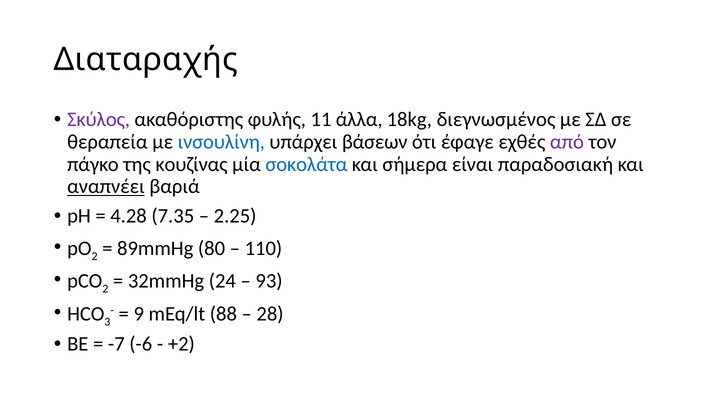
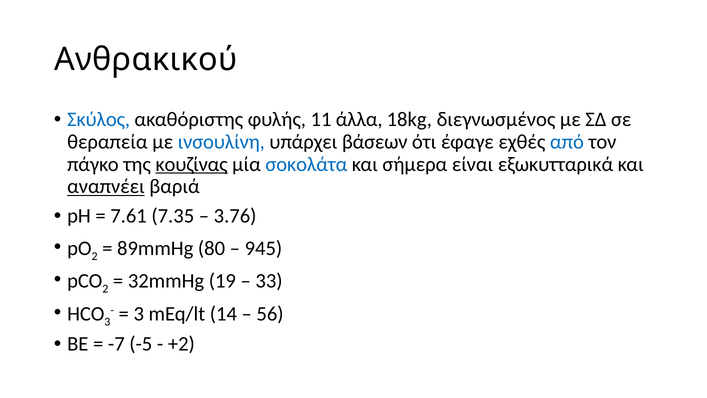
Διαταραχής: Διαταραχής -> Ανθρακικού (146, 59)
Σκύλος colour: purple -> blue (99, 120)
από colour: purple -> blue (567, 142)
κουζίνας underline: none -> present (192, 164)
παραδοσιακή: παραδοσιακή -> εξωκυτταρικά (556, 164)
4.28: 4.28 -> 7.61 (129, 216)
2.25: 2.25 -> 3.76 (235, 216)
110: 110 -> 945 (263, 248)
24: 24 -> 19 (222, 281)
93: 93 -> 33 (269, 281)
9: 9 -> 3 (139, 314)
88: 88 -> 14 (223, 314)
28: 28 -> 56 (270, 314)
-6: -6 -> -5 (141, 344)
